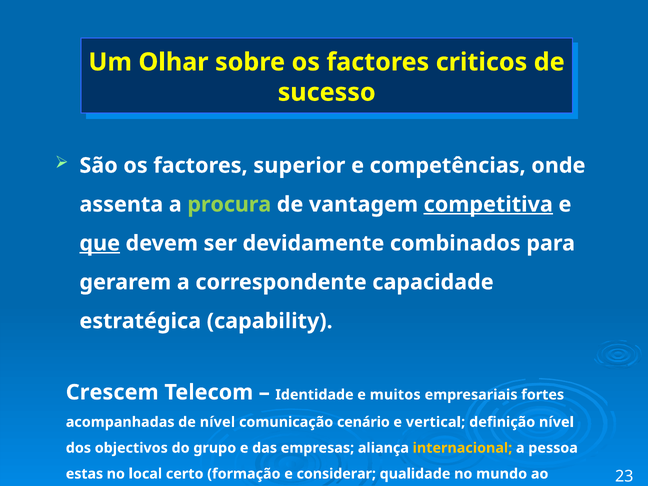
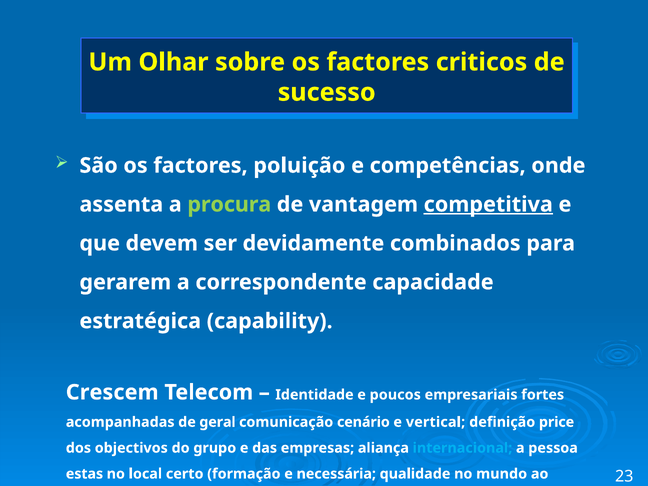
superior: superior -> poluição (299, 166)
que underline: present -> none (100, 243)
muitos: muitos -> poucos (395, 395)
de nível: nível -> geral (218, 422)
definição nível: nível -> price (557, 422)
internacional colour: yellow -> light blue (462, 448)
considerar: considerar -> necessária (336, 474)
